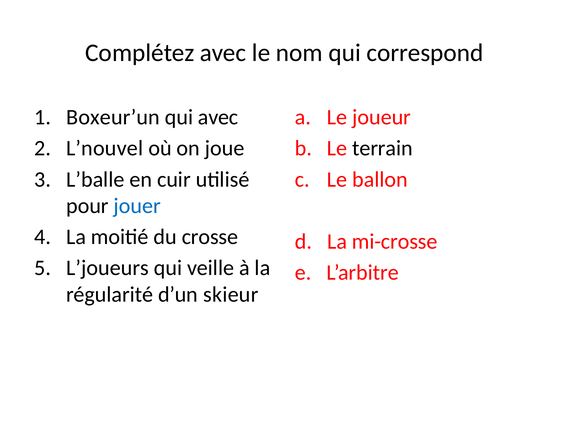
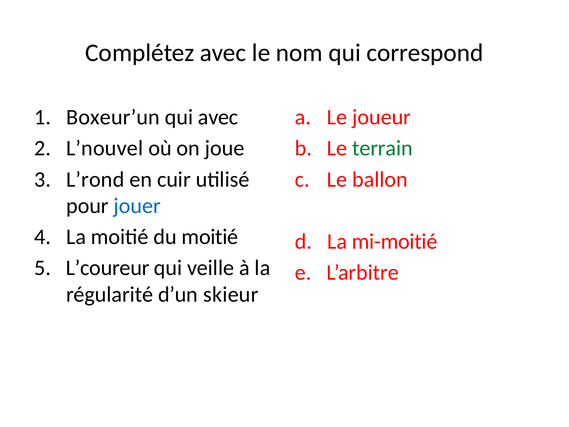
terrain colour: black -> green (382, 148)
L’balle: L’balle -> L’rond (95, 179)
du crosse: crosse -> moitié (210, 237)
mi-crosse: mi-crosse -> mi-moitié (395, 241)
L’joueurs: L’joueurs -> L’coureur (108, 268)
